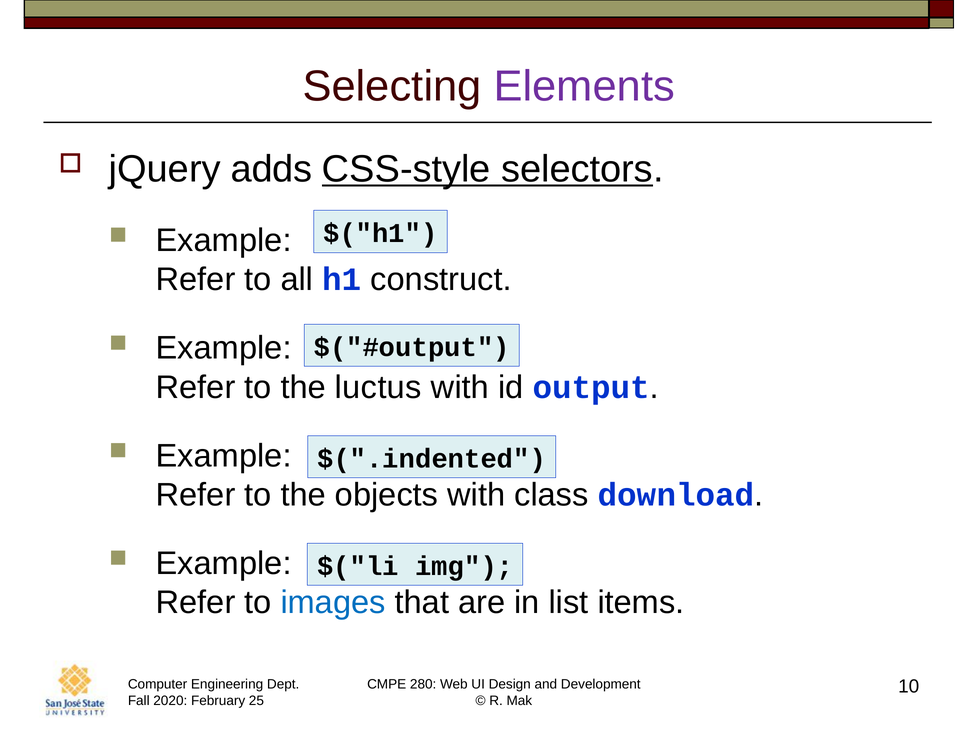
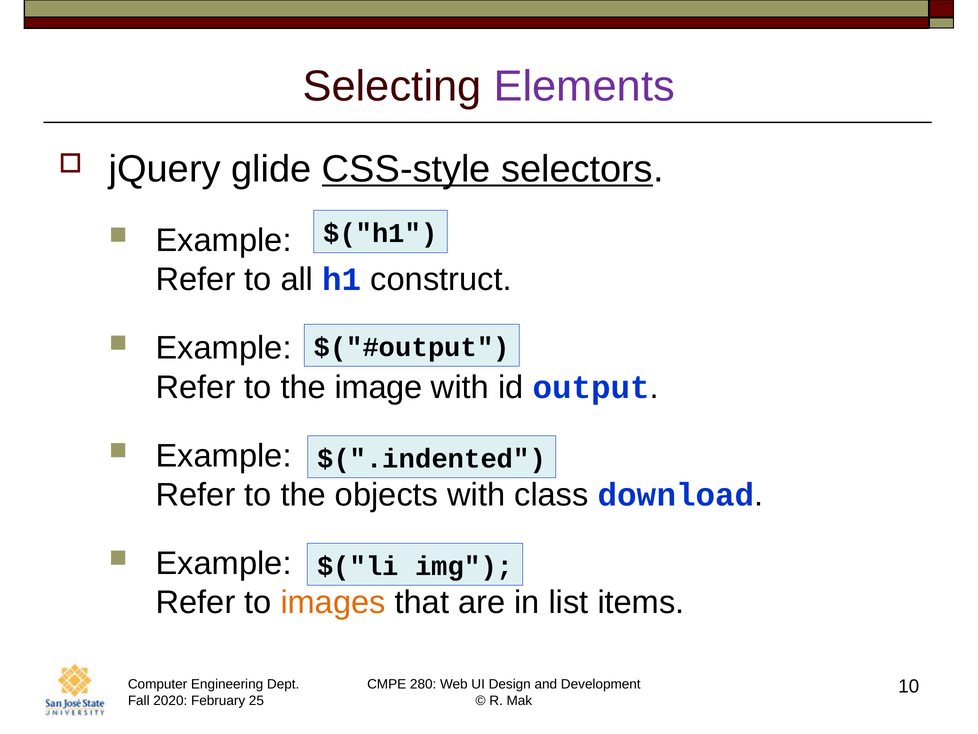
adds: adds -> glide (271, 169)
luctus: luctus -> image (379, 387)
images colour: blue -> orange (333, 602)
